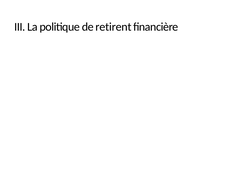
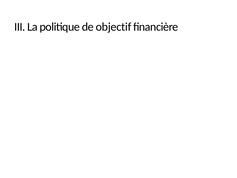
retirent: retirent -> objectif (113, 27)
